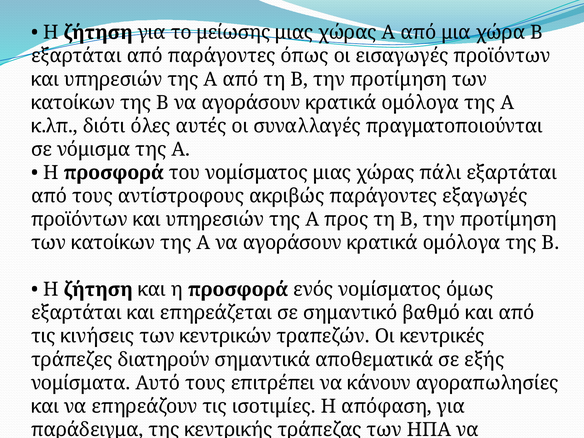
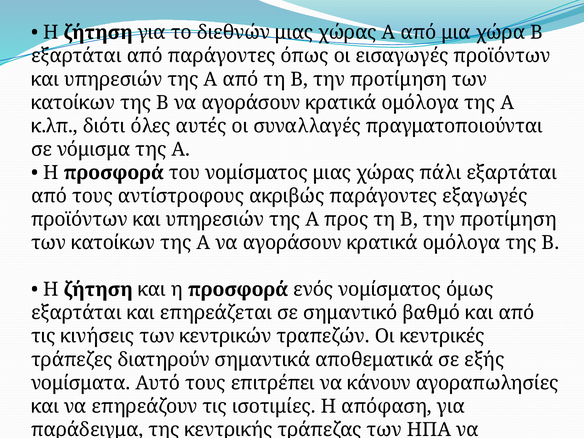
μείωσης: μείωσης -> διεθνών (233, 33)
